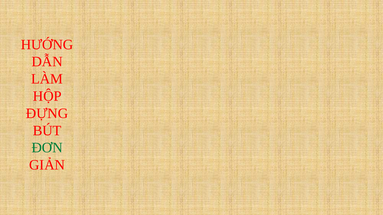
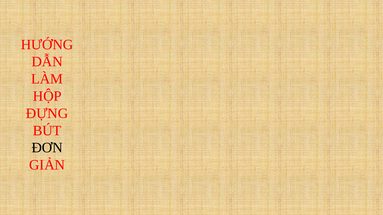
ĐƠN colour: green -> black (47, 148)
